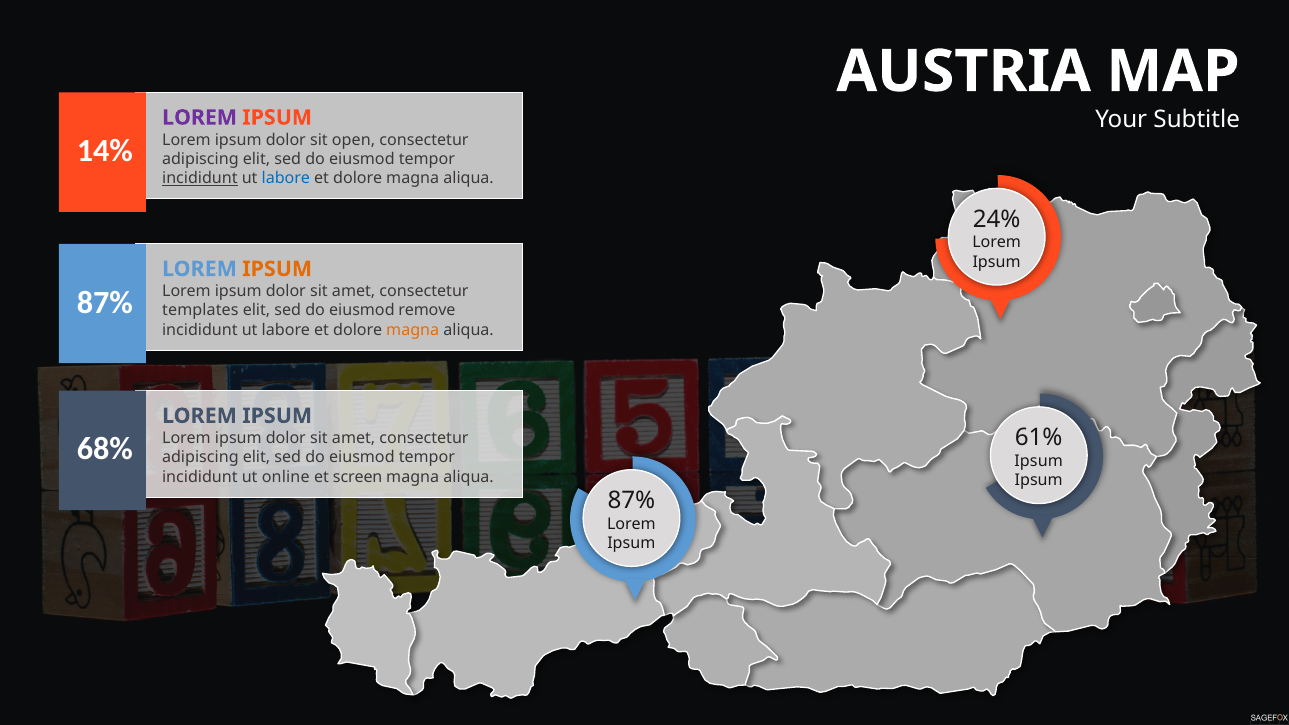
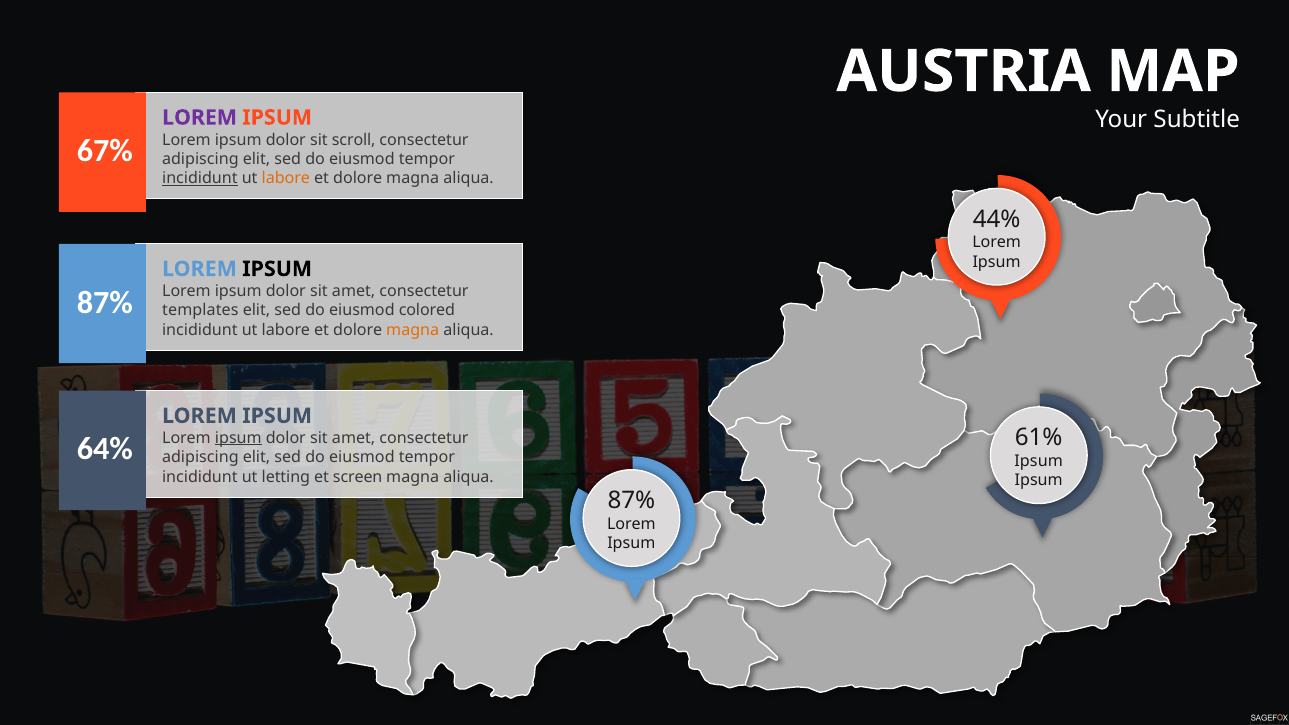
open: open -> scroll (354, 140)
14%: 14% -> 67% (105, 151)
labore colour: blue -> orange (286, 178)
24%: 24% -> 44% (997, 219)
IPSUM colour: orange -> black (277, 269)
remove: remove -> colored (427, 311)
ipsum underline: none -> present (238, 438)
68%: 68% -> 64% (105, 449)
online: online -> letting (286, 477)
